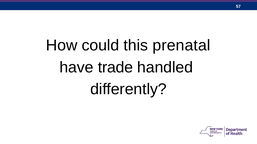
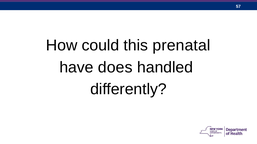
trade: trade -> does (115, 68)
